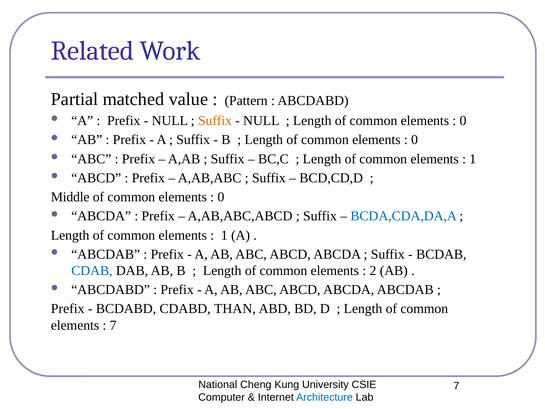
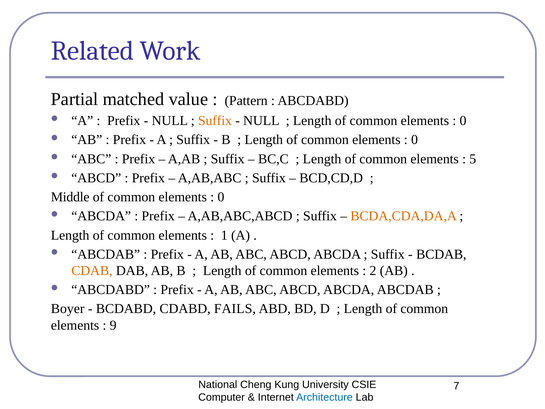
1: 1 -> 5 (473, 159)
BCDA,CDA,DA,A colour: blue -> orange (404, 216)
CDAB colour: blue -> orange (92, 270)
Prefix: Prefix -> Boyer (68, 309)
THAN: THAN -> FAILS (235, 309)
7: 7 -> 9 (113, 325)
